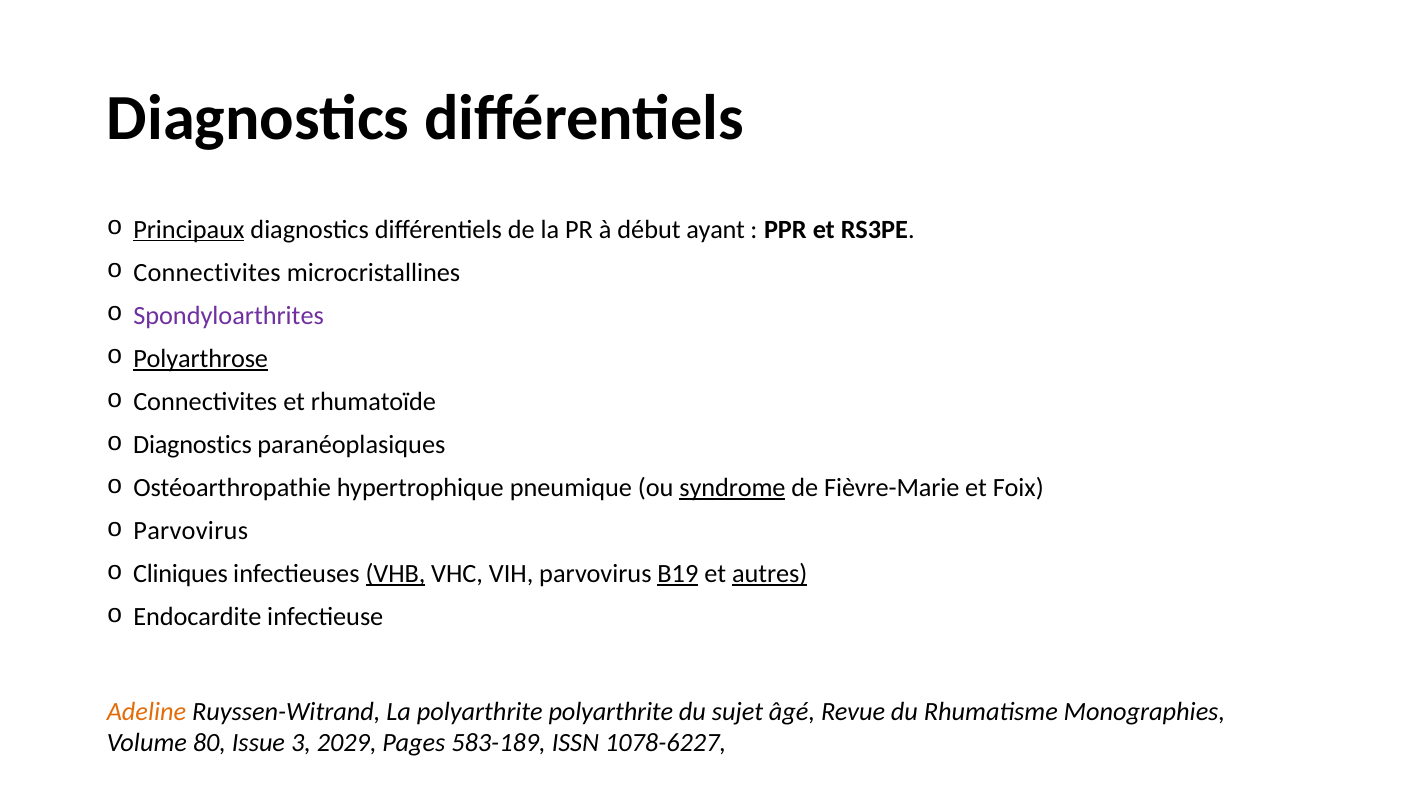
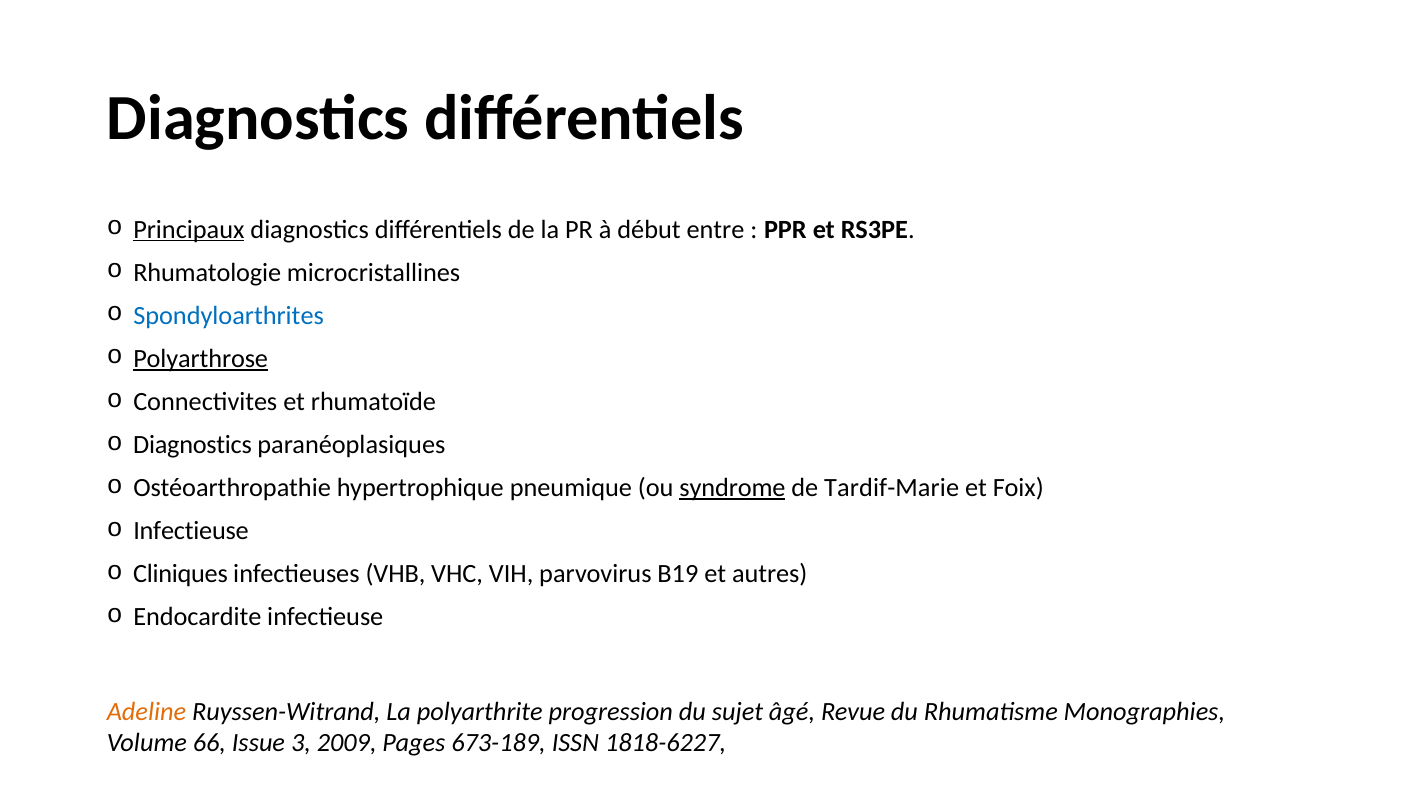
ayant: ayant -> entre (715, 229)
Connectivites: Connectivites -> Rhumatologie (207, 272)
Spondyloarthrites colour: purple -> blue (229, 315)
Fièvre-Marie: Fièvre-Marie -> Tardif-Marie (892, 488)
Parvovirus: Parvovirus -> Infectieuse (191, 531)
VHB underline: present -> none (395, 574)
B19 underline: present -> none (678, 574)
autres underline: present -> none (770, 574)
polyarthrite polyarthrite: polyarthrite -> progression (611, 712)
80: 80 -> 66 (209, 743)
2029: 2029 -> 2009 (347, 743)
583-189: 583-189 -> 673-189 (499, 743)
1078-6227: 1078-6227 -> 1818-6227 (666, 743)
